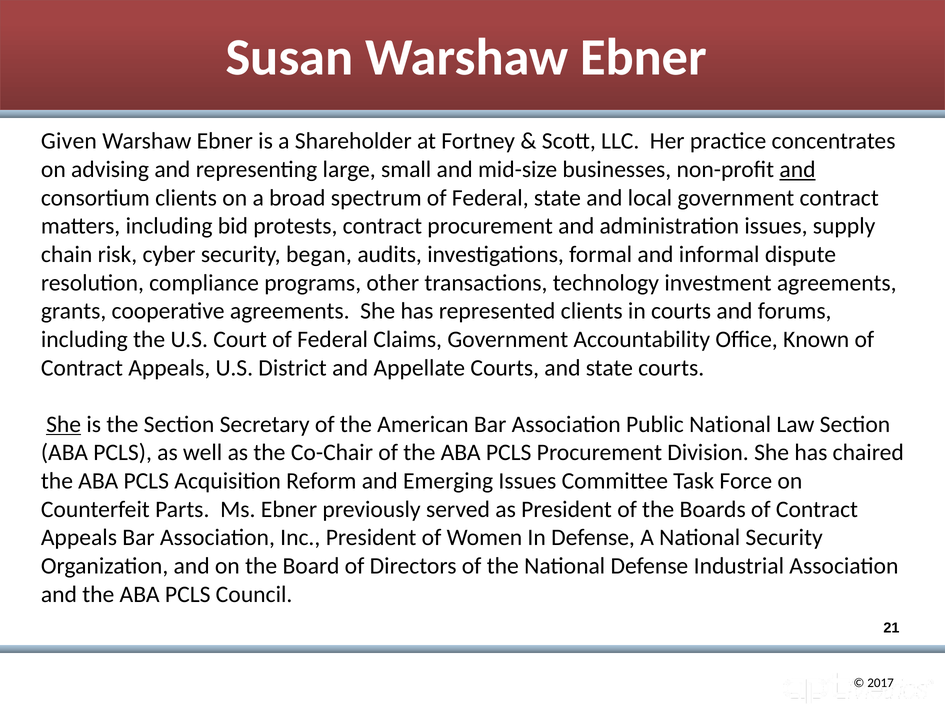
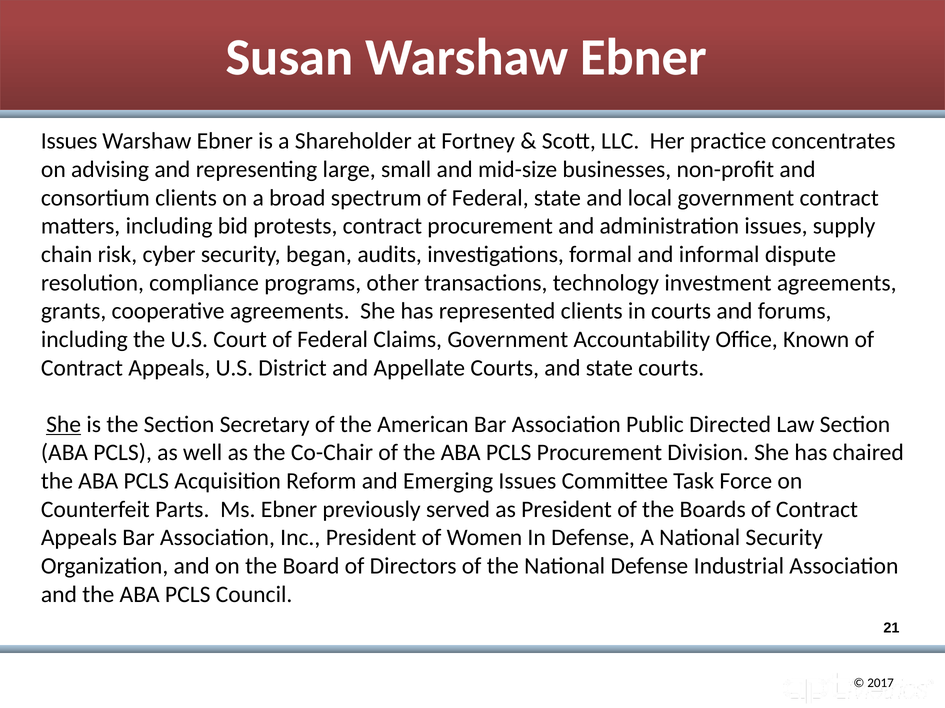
Given: Given -> Issues (69, 141)
and underline: present -> none (798, 170)
Public National: National -> Directed (730, 425)
